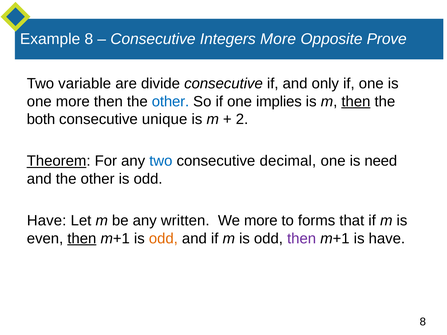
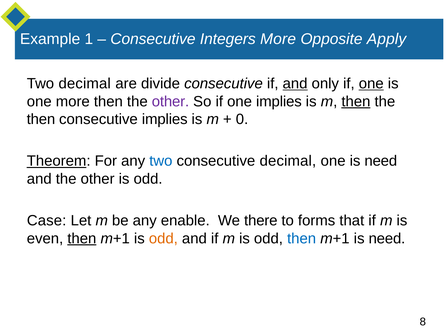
Example 8: 8 -> 1 (89, 39)
Prove: Prove -> Apply (387, 39)
Two variable: variable -> decimal (85, 84)
and underline: none -> present (295, 84)
one underline: none -> present (371, 84)
other colour: blue -> purple (170, 102)
both: both -> then (41, 119)
consecutive unique: unique -> implies (165, 119)
2: 2 -> 0 (242, 119)
Have: Have -> Case (47, 221)
written: written -> enable (185, 221)
We more: more -> there (261, 221)
then colour: purple -> blue (302, 239)
m+1 is have: have -> need (387, 239)
